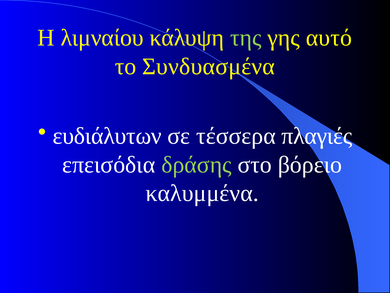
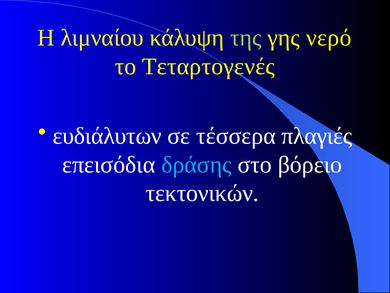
αυτό: αυτό -> νερό (329, 38)
Συνδυασμένα: Συνδυασμένα -> Τεταρτογενές (209, 66)
δράσης colour: light green -> light blue (196, 164)
καλυμμένα: καλυμμένα -> τεκτονικών (202, 193)
